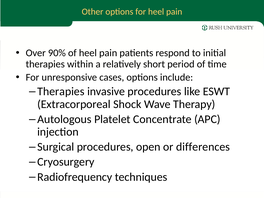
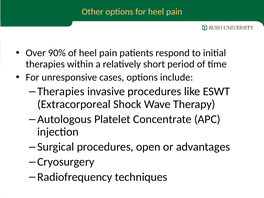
differences: differences -> advantages (203, 147)
